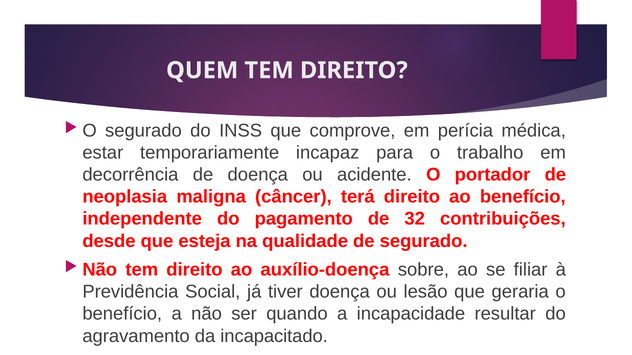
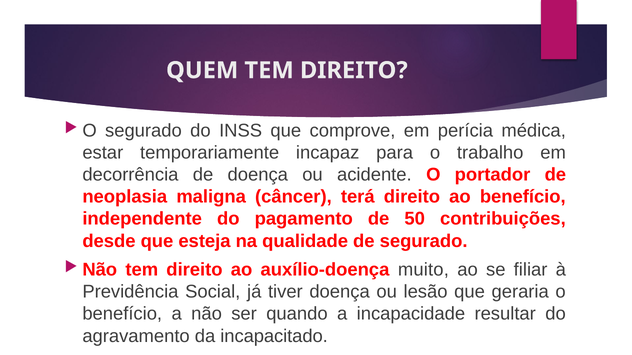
32: 32 -> 50 (415, 219)
sobre: sobre -> muito (423, 270)
